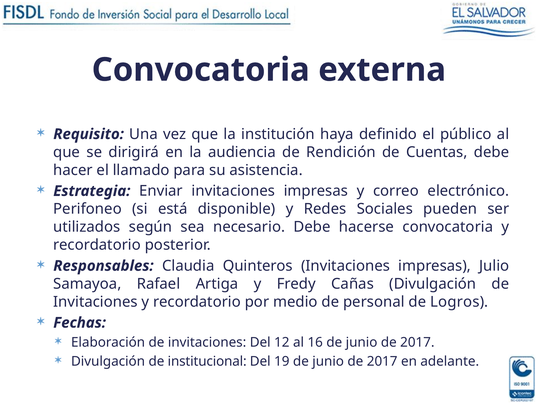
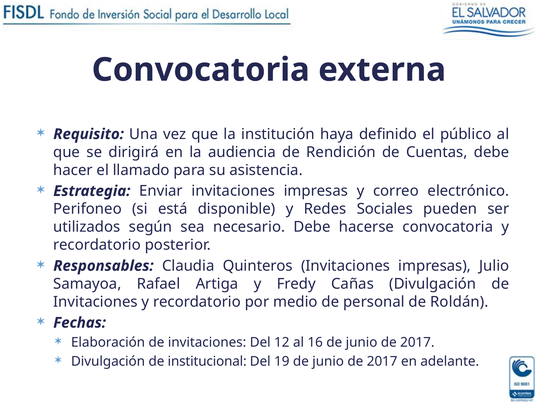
Logros: Logros -> Roldán (459, 301)
